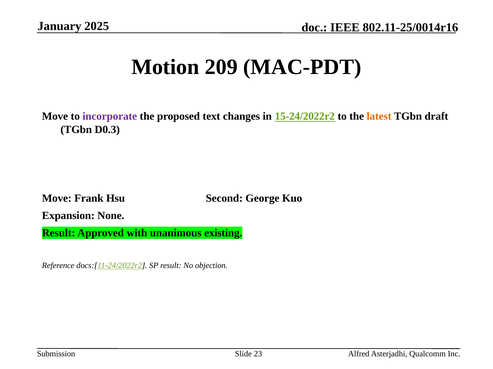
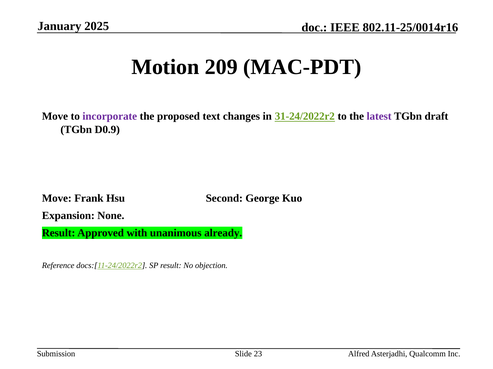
15-24/2022r2: 15-24/2022r2 -> 31-24/2022r2 (305, 117)
latest colour: orange -> purple (379, 117)
D0.3: D0.3 -> D0.9 (107, 130)
existing: existing -> already (223, 233)
